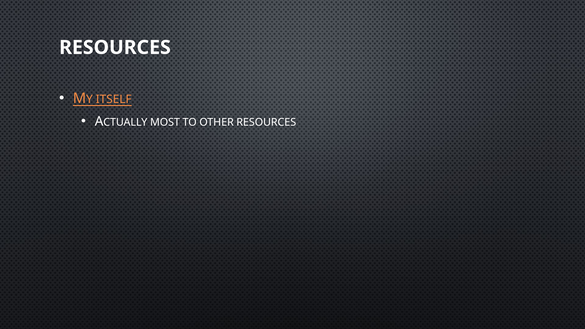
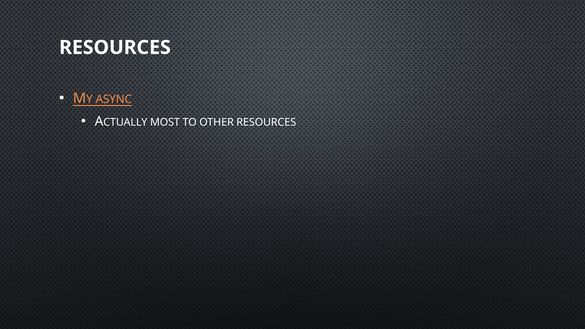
ITSELF: ITSELF -> ASYNC (114, 99)
